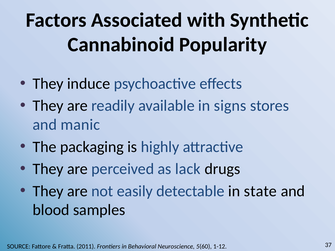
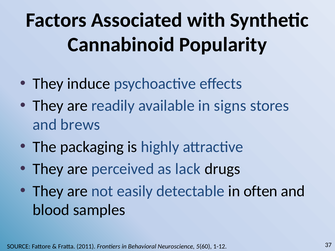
manic: manic -> brews (80, 125)
state: state -> often (261, 191)
